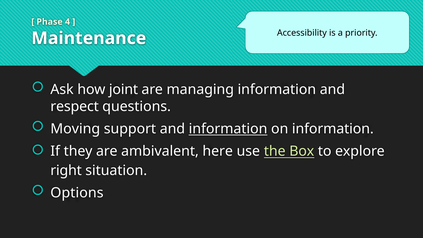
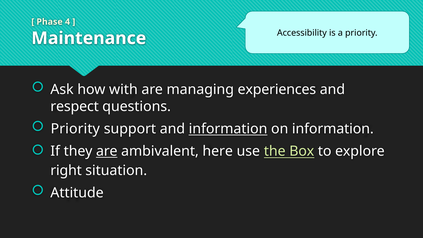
joint: joint -> with (123, 90)
managing information: information -> experiences (277, 90)
Moving: Moving -> Priority (75, 129)
are underline: none -> present (107, 151)
Options: Options -> Attitude (77, 193)
